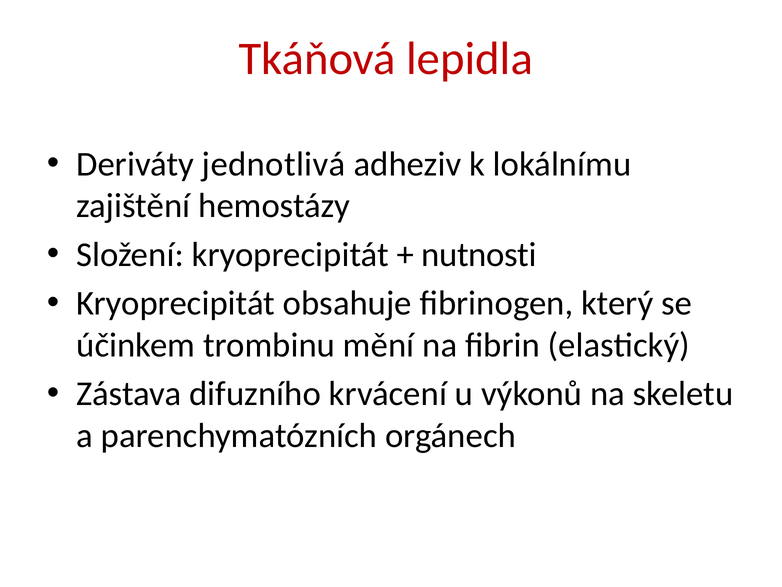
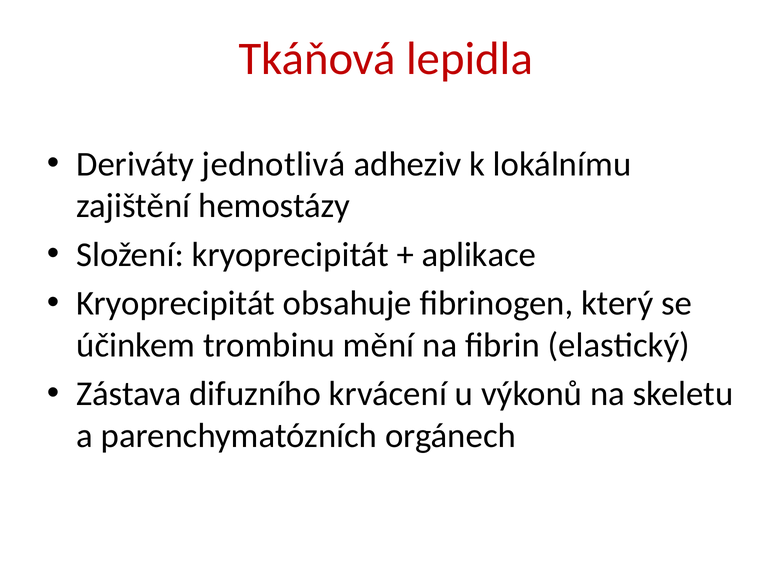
nutnosti: nutnosti -> aplikace (479, 254)
